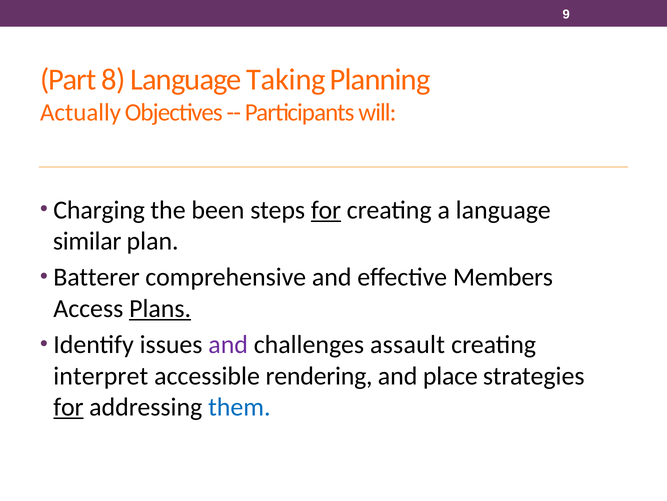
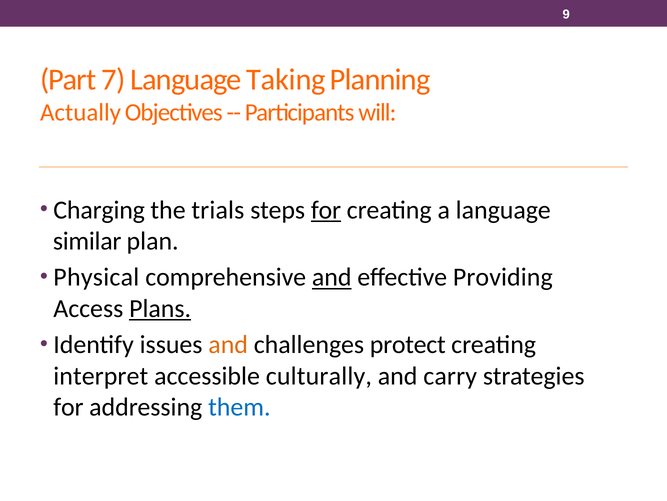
8: 8 -> 7 (113, 79)
been: been -> trials (218, 210)
Batterer: Batterer -> Physical (96, 277)
and underline: none -> present (332, 277)
Members: Members -> Providing (503, 277)
and colour: purple -> orange (228, 344)
assault: assault -> protect (408, 344)
rendering: rendering -> culturally (319, 375)
place: place -> carry (450, 375)
for underline: present -> none (68, 406)
